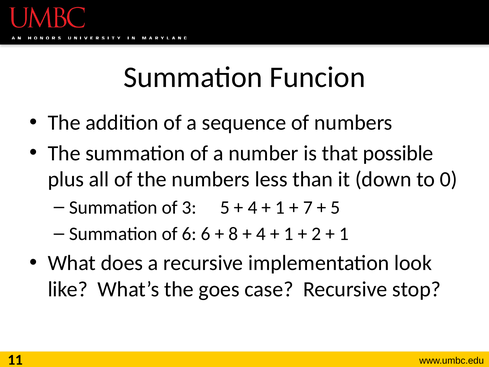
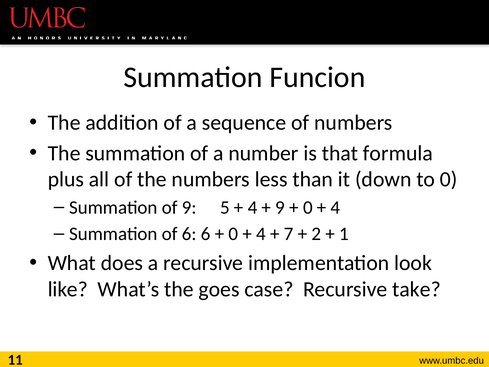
possible: possible -> formula (398, 153)
of 3: 3 -> 9 (189, 207)
1: 1 -> 9 (280, 207)
7: 7 -> 0 (308, 207)
5: 5 -> 4 (335, 207)
8: 8 -> 0 (233, 234)
1: 1 -> 7 (289, 234)
stop: stop -> take (417, 289)
